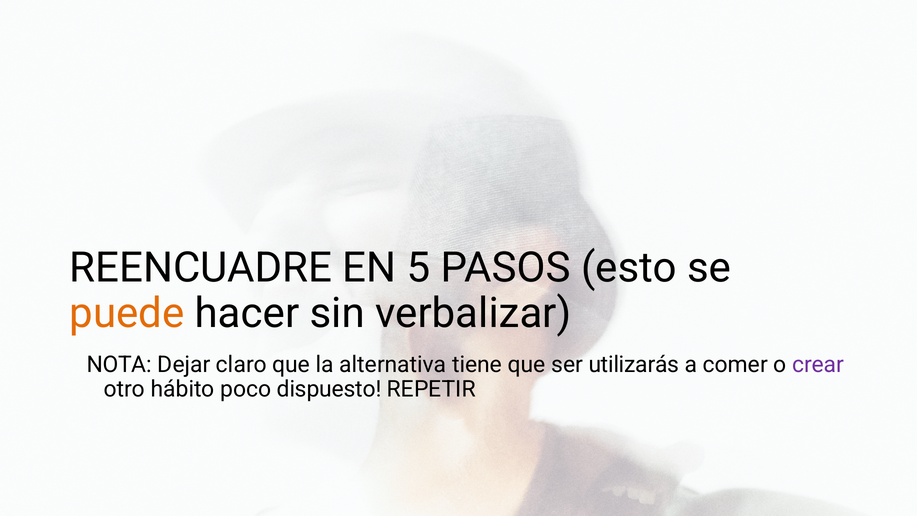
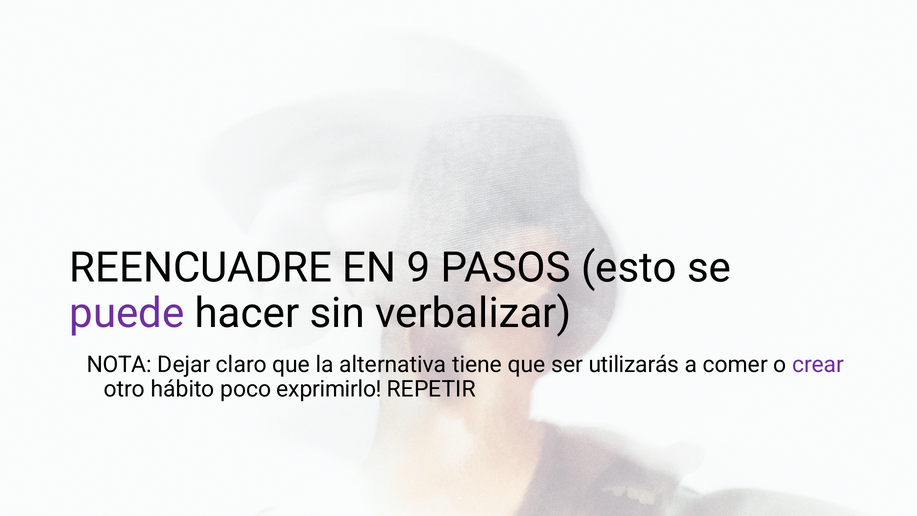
5: 5 -> 9 (418, 268)
puede colour: orange -> purple (127, 313)
dispuesto: dispuesto -> exprimirlo (329, 389)
